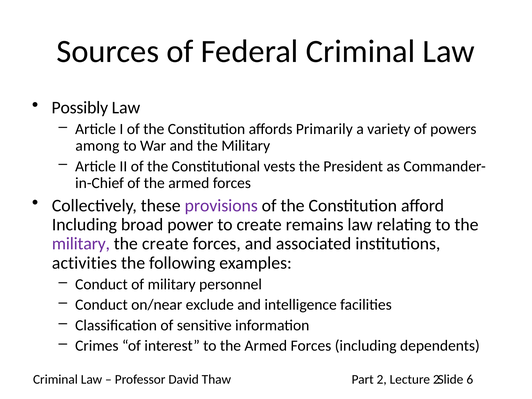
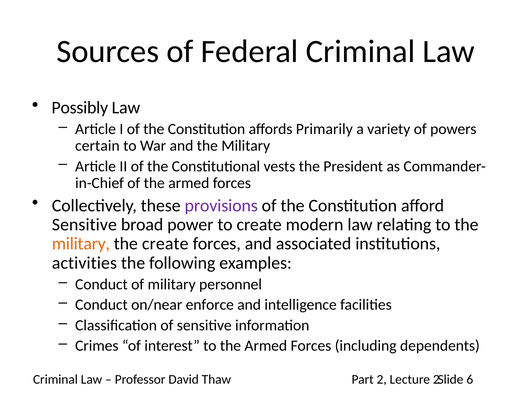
among: among -> certain (97, 146)
Including: Including -> Sensitive (84, 225)
remains: remains -> modern (315, 225)
military colour: purple -> orange (81, 244)
exclude: exclude -> enforce (210, 305)
